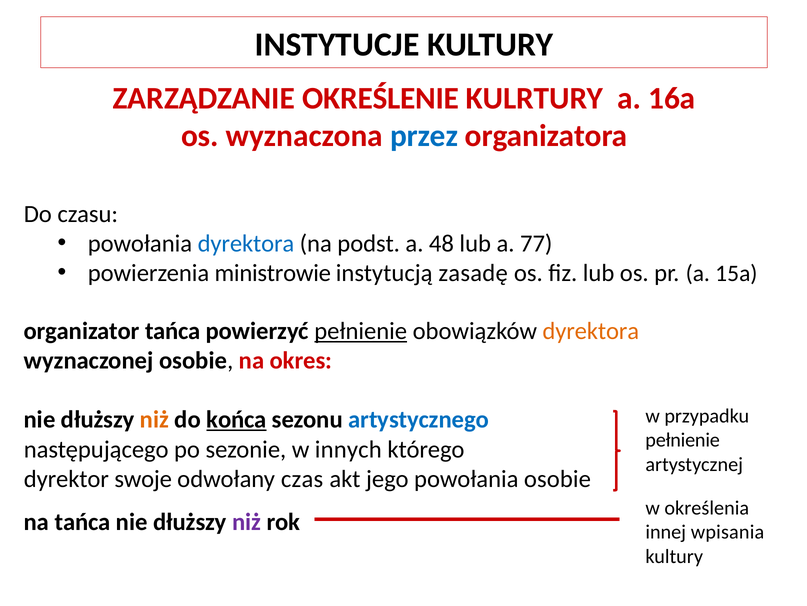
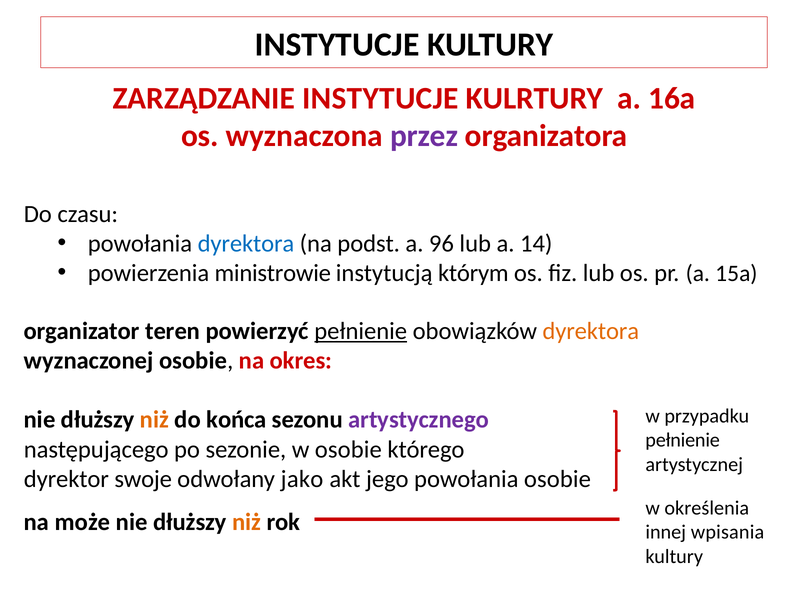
ZARZĄDZANIE OKREŚLENIE: OKREŚLENIE -> INSTYTUCJE (380, 98)
przez colour: blue -> purple (424, 136)
48: 48 -> 96 (441, 243)
77: 77 -> 14 (536, 243)
zasadę: zasadę -> którym (473, 273)
organizator tańca: tańca -> teren (173, 331)
końca underline: present -> none (236, 419)
artystycznego colour: blue -> purple (419, 419)
w innych: innych -> osobie (348, 449)
czas: czas -> jako (302, 478)
na tańca: tańca -> może (82, 522)
niż colour: purple -> orange (247, 522)
